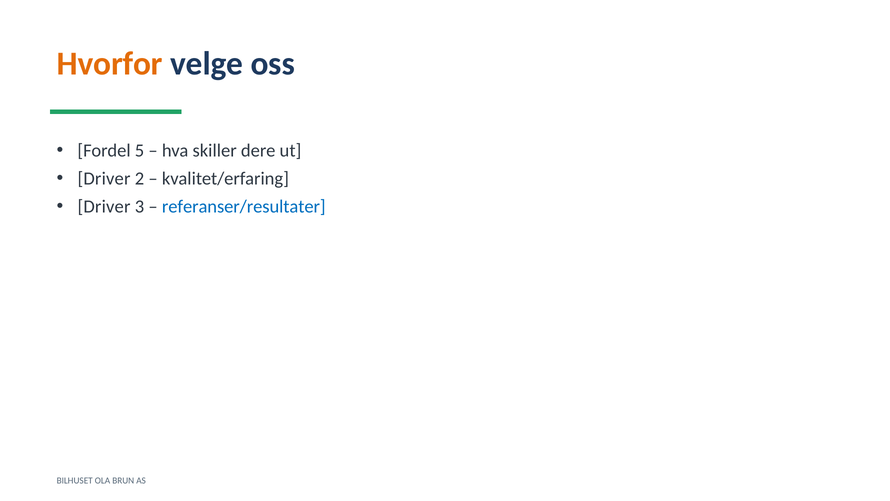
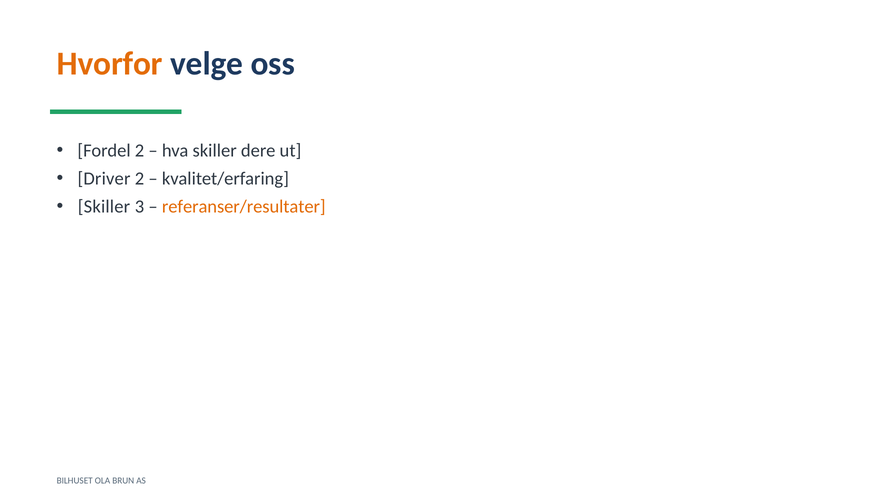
Fordel 5: 5 -> 2 (140, 151)
Driver: Driver -> Skiller (104, 206)
referanser/resultater colour: blue -> orange (244, 206)
